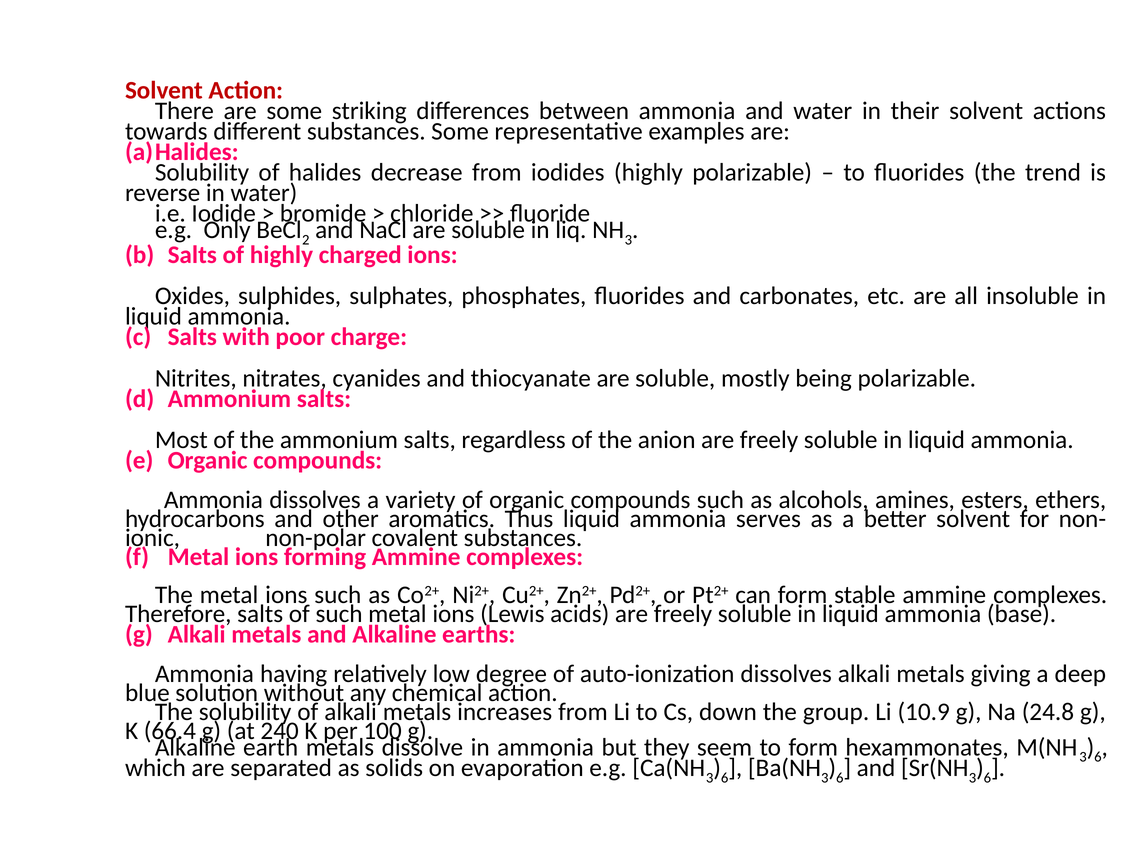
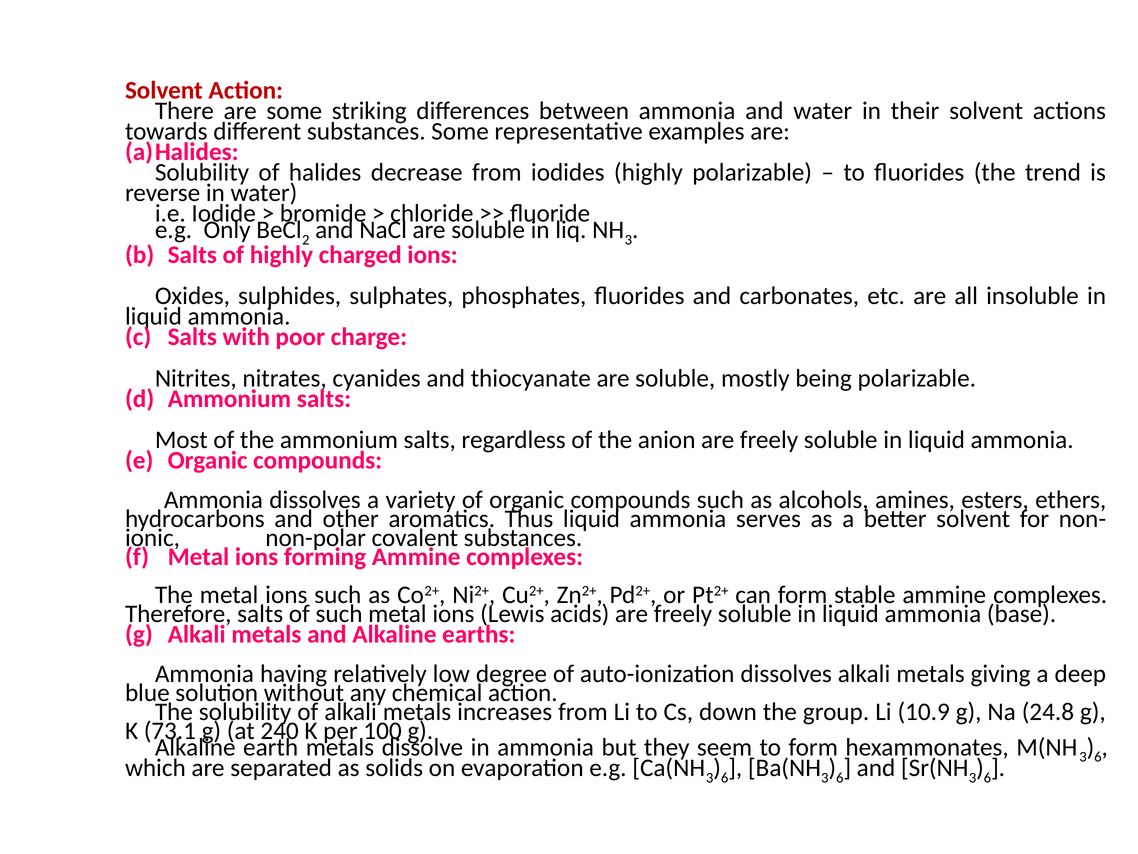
66.4: 66.4 -> 73.1 (170, 730)
